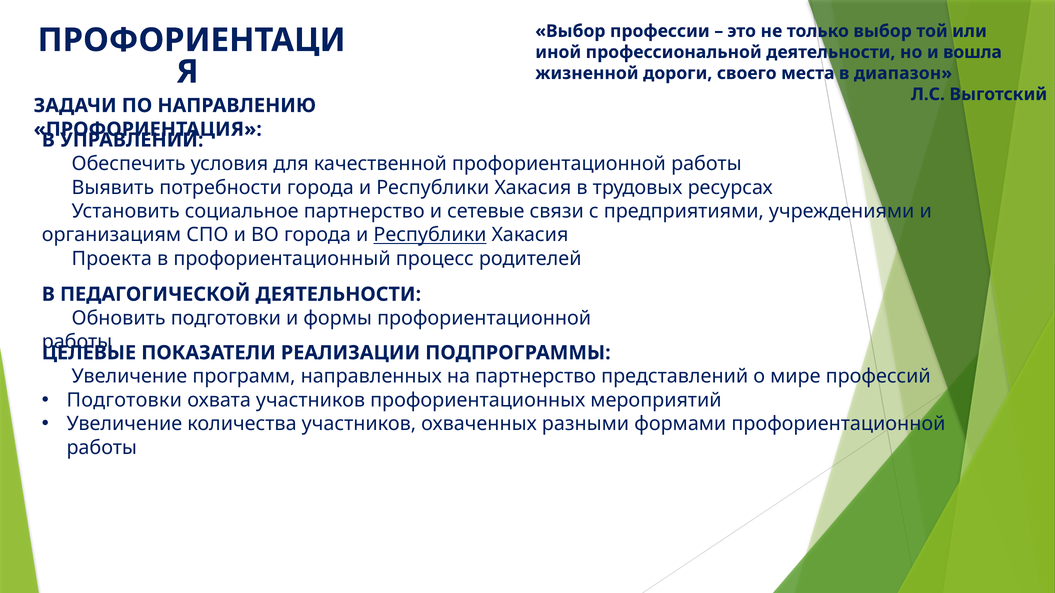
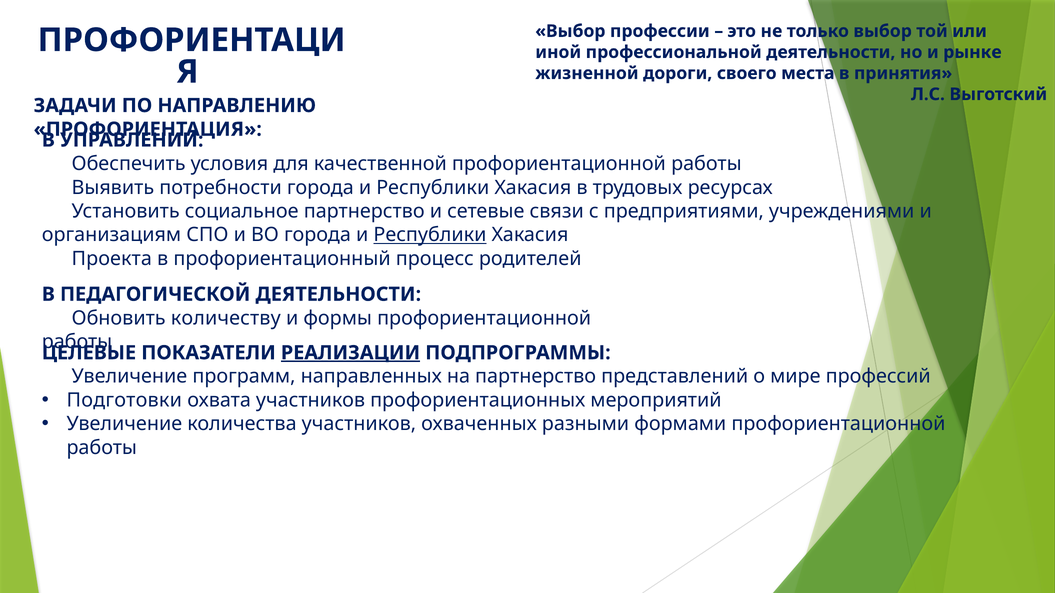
вошла: вошла -> рынке (972, 52)
диапазон: диапазон -> принятия (903, 73)
Обновить подготовки: подготовки -> количеству (226, 318)
РЕАЛИЗАЦИИ underline: none -> present (351, 353)
